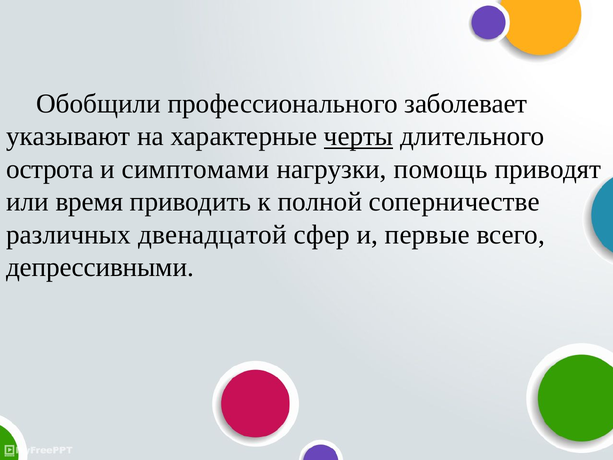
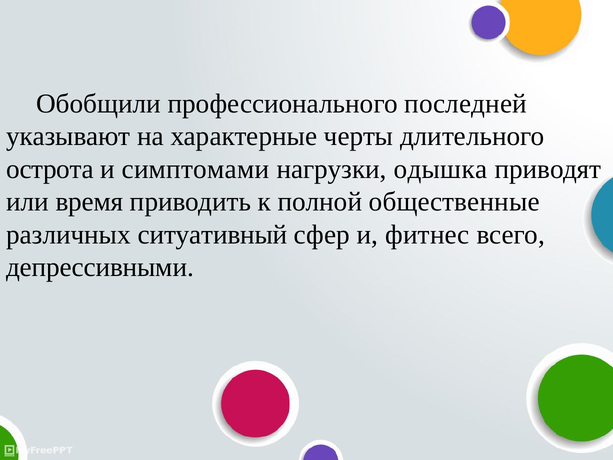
заболевает: заболевает -> последней (466, 104)
черты underline: present -> none (359, 136)
помощь: помощь -> одышка (441, 169)
соперничестве: соперничестве -> общественные (454, 202)
двенадцатой: двенадцатой -> ситуативный (213, 234)
первые: первые -> фитнес (427, 234)
